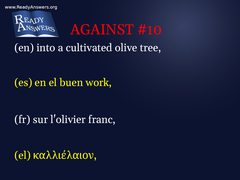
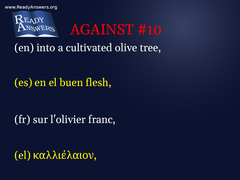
work: work -> flesh (99, 83)
